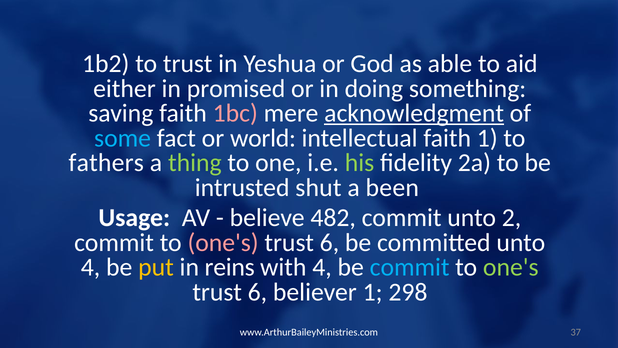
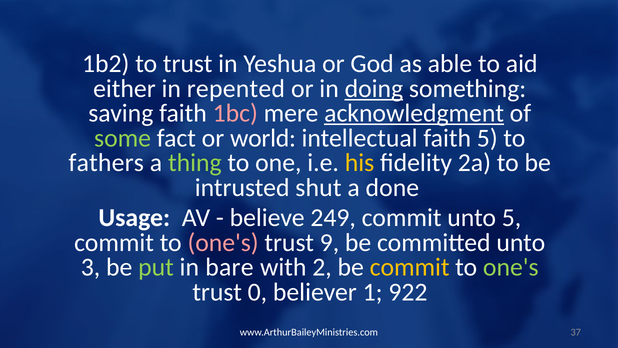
promised: promised -> repented (236, 88)
doing underline: none -> present (374, 88)
some colour: light blue -> light green (123, 138)
faith 1: 1 -> 5 (487, 138)
his colour: light green -> yellow (359, 163)
been: been -> done (392, 187)
482: 482 -> 249 (333, 218)
unto 2: 2 -> 5 (512, 218)
6: 6 -> 9 (329, 242)
4: 4 -> 3 (91, 267)
put colour: yellow -> light green (156, 267)
reins: reins -> bare (229, 267)
with 4: 4 -> 2 (322, 267)
commit colour: light blue -> yellow (410, 267)
6: 6 -> 0 (257, 292)
298: 298 -> 922 (408, 292)
